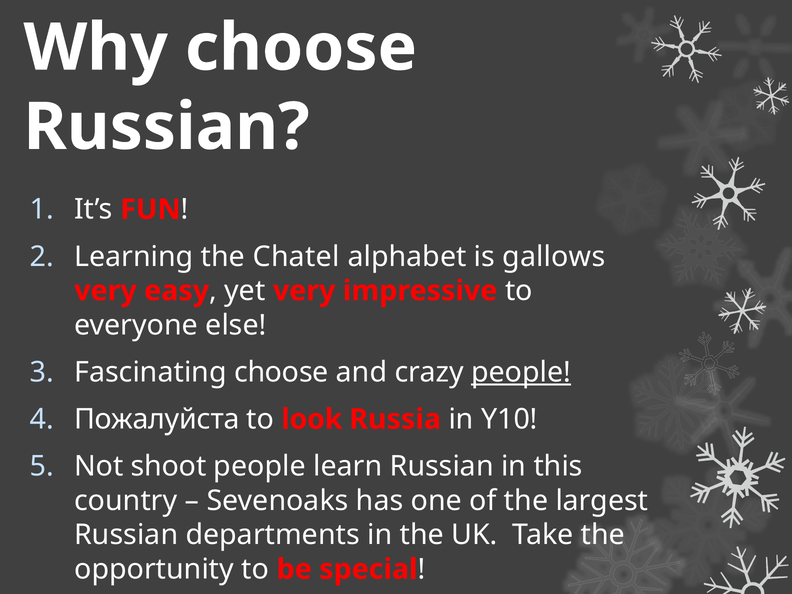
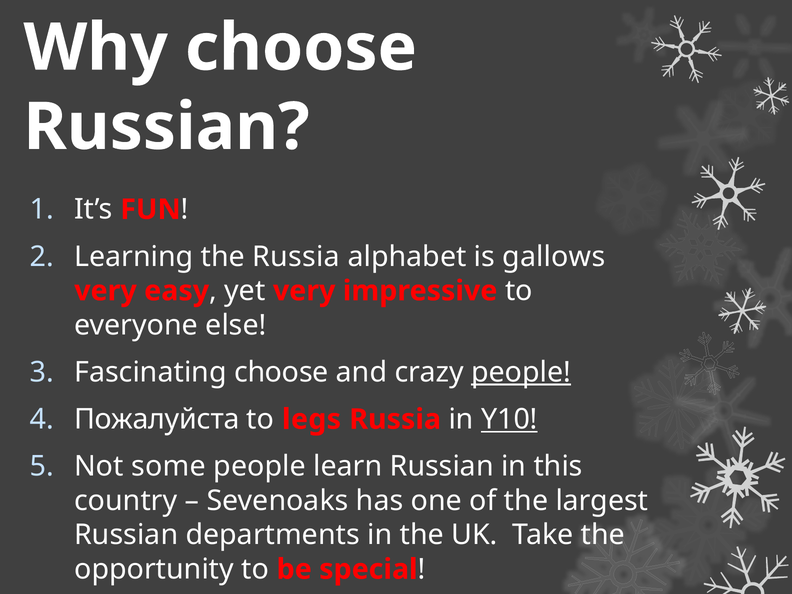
the Chatel: Chatel -> Russia (296, 257)
look: look -> legs (312, 419)
Y10 underline: none -> present (509, 419)
shoot: shoot -> some (168, 466)
